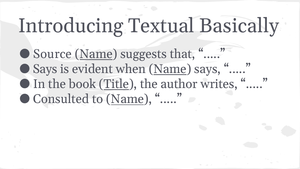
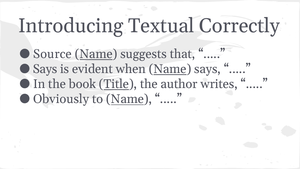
Basically: Basically -> Correctly (239, 26)
Consulted: Consulted -> Obviously (61, 99)
